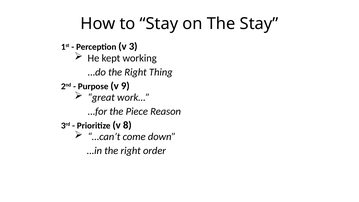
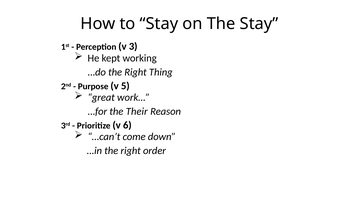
9: 9 -> 5 (125, 86)
Piece: Piece -> Their (137, 111)
8: 8 -> 6 (127, 125)
